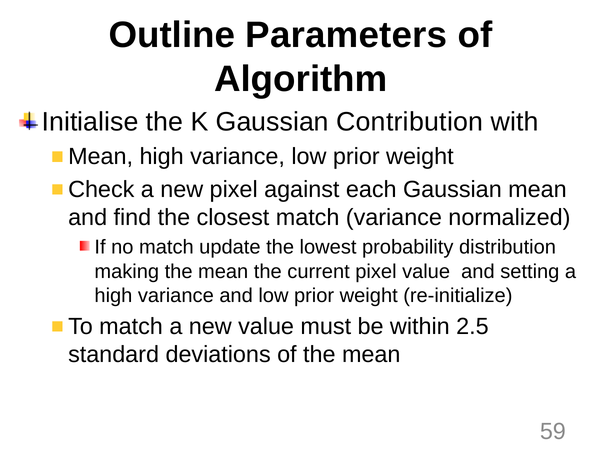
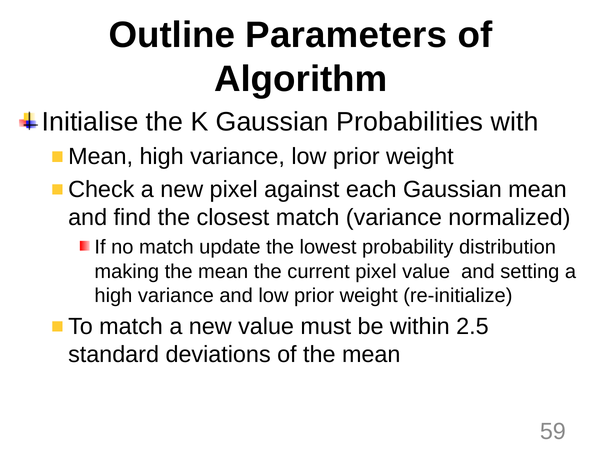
Contribution: Contribution -> Probabilities (410, 122)
